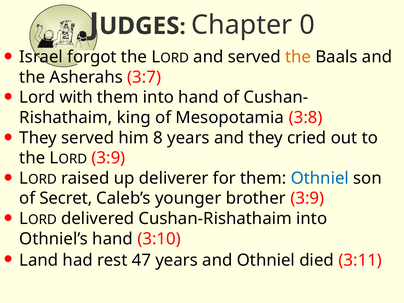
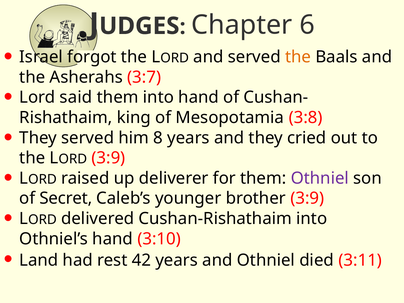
0: 0 -> 6 (307, 25)
with: with -> said (76, 97)
Othniel colour: blue -> purple (320, 178)
47: 47 -> 42 (141, 260)
